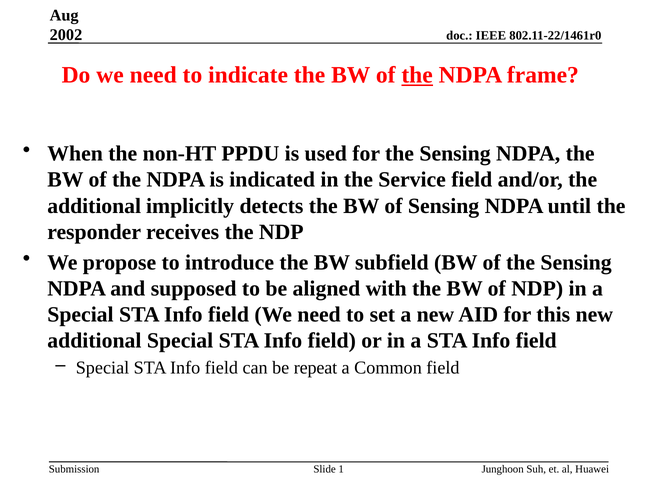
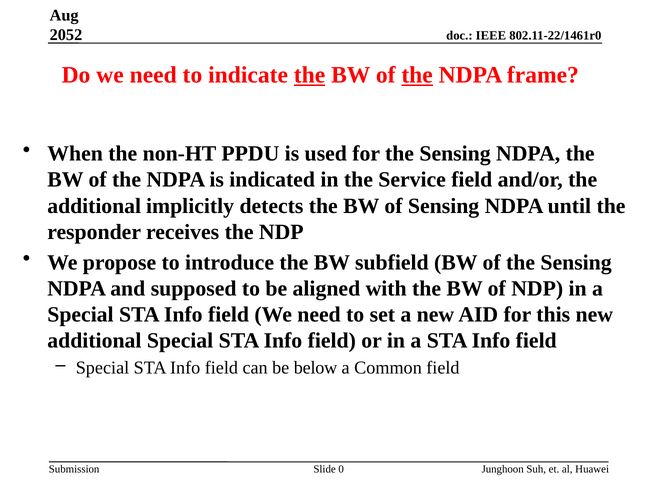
2002: 2002 -> 2052 (66, 35)
the underline: none -> present (310, 75)
repeat: repeat -> below (316, 368)
1: 1 -> 0 (341, 469)
